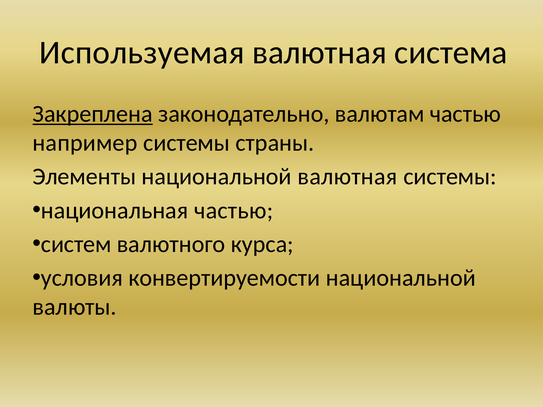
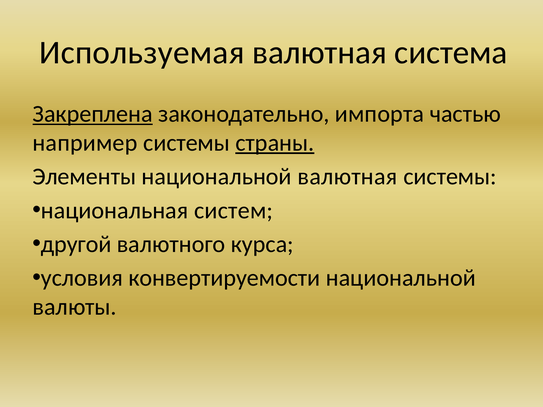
валютам: валютам -> импорта (380, 114)
страны underline: none -> present (275, 143)
национальная частью: частью -> систем (234, 211)
систем: систем -> другой (76, 244)
